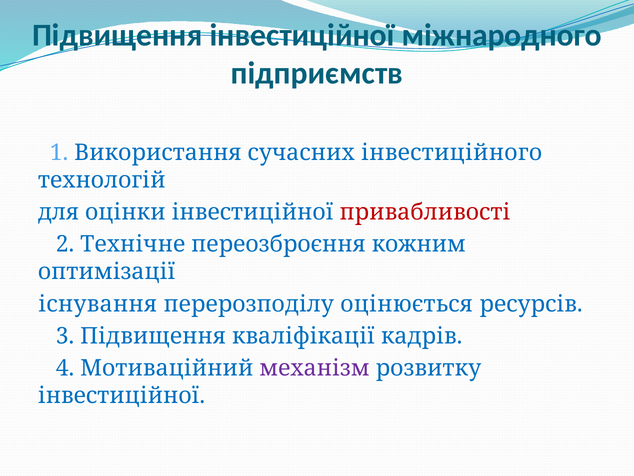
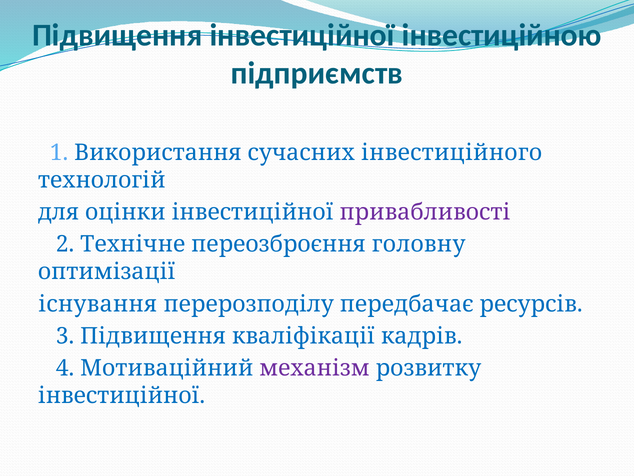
міжнародного: міжнародного -> інвестиційною (502, 35)
привабливості colour: red -> purple (425, 212)
кожним: кожним -> головну (419, 244)
оцінюється: оцінюється -> передбачає (407, 304)
